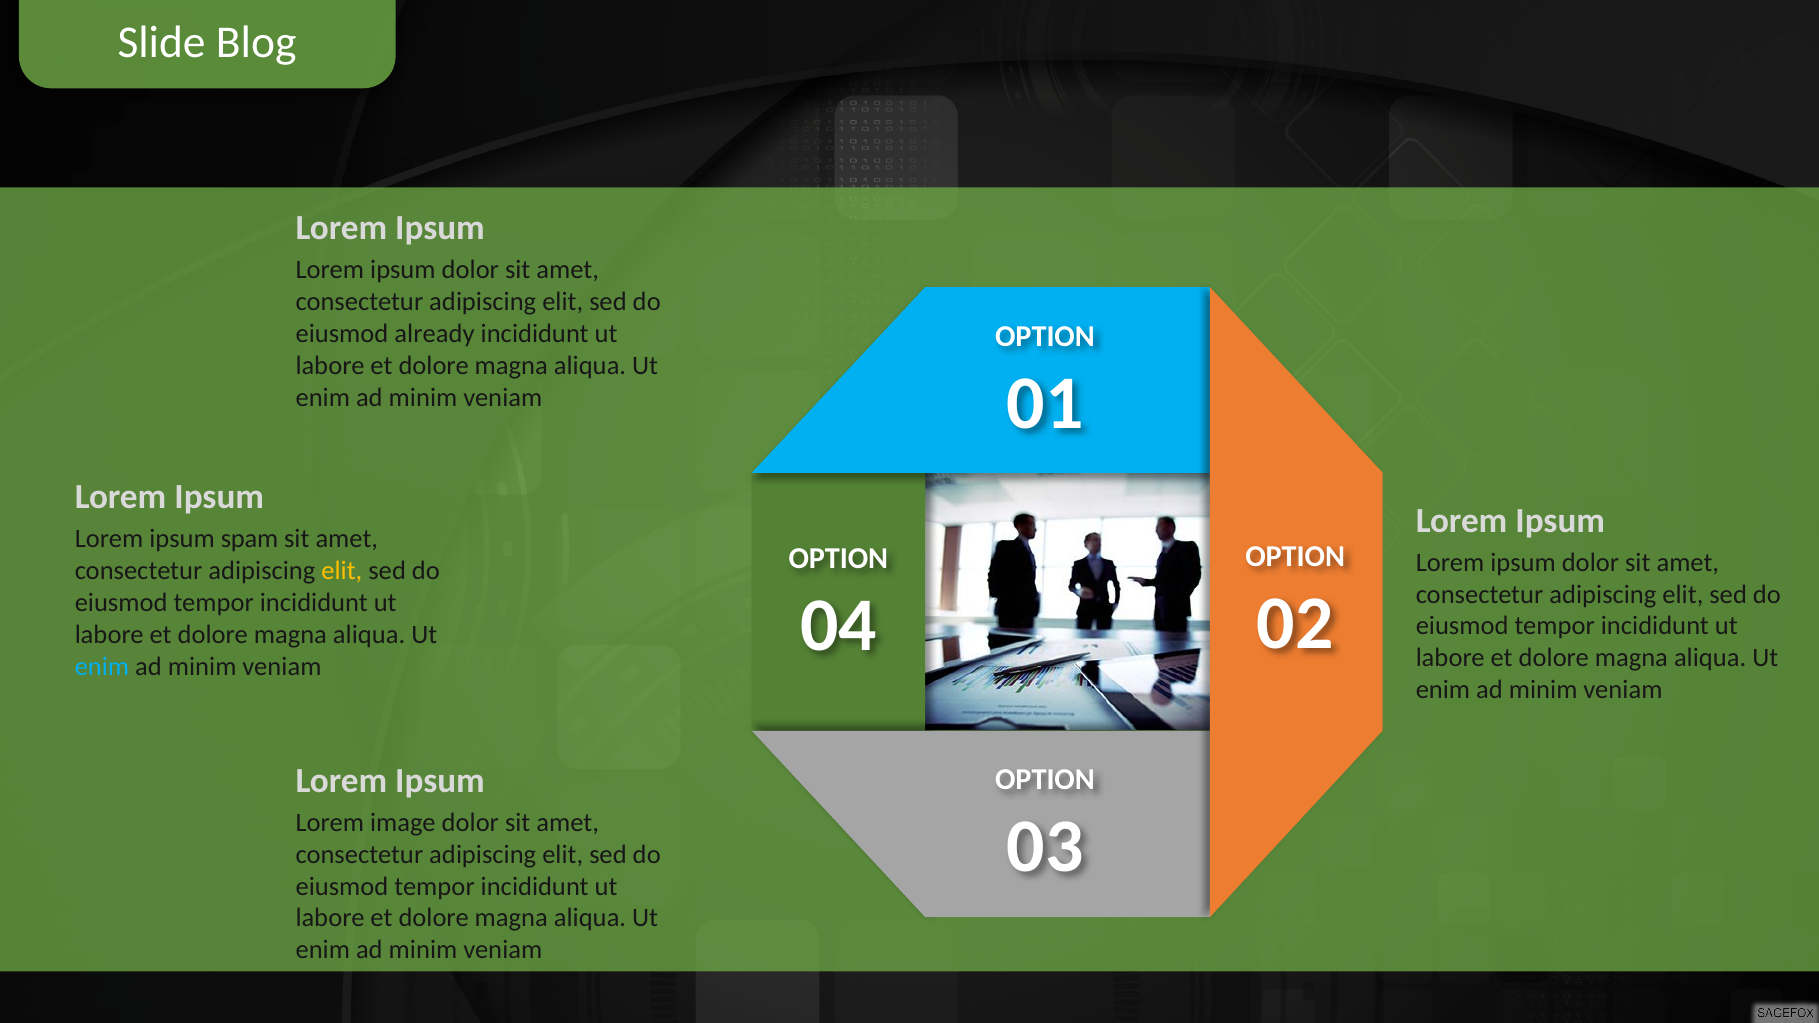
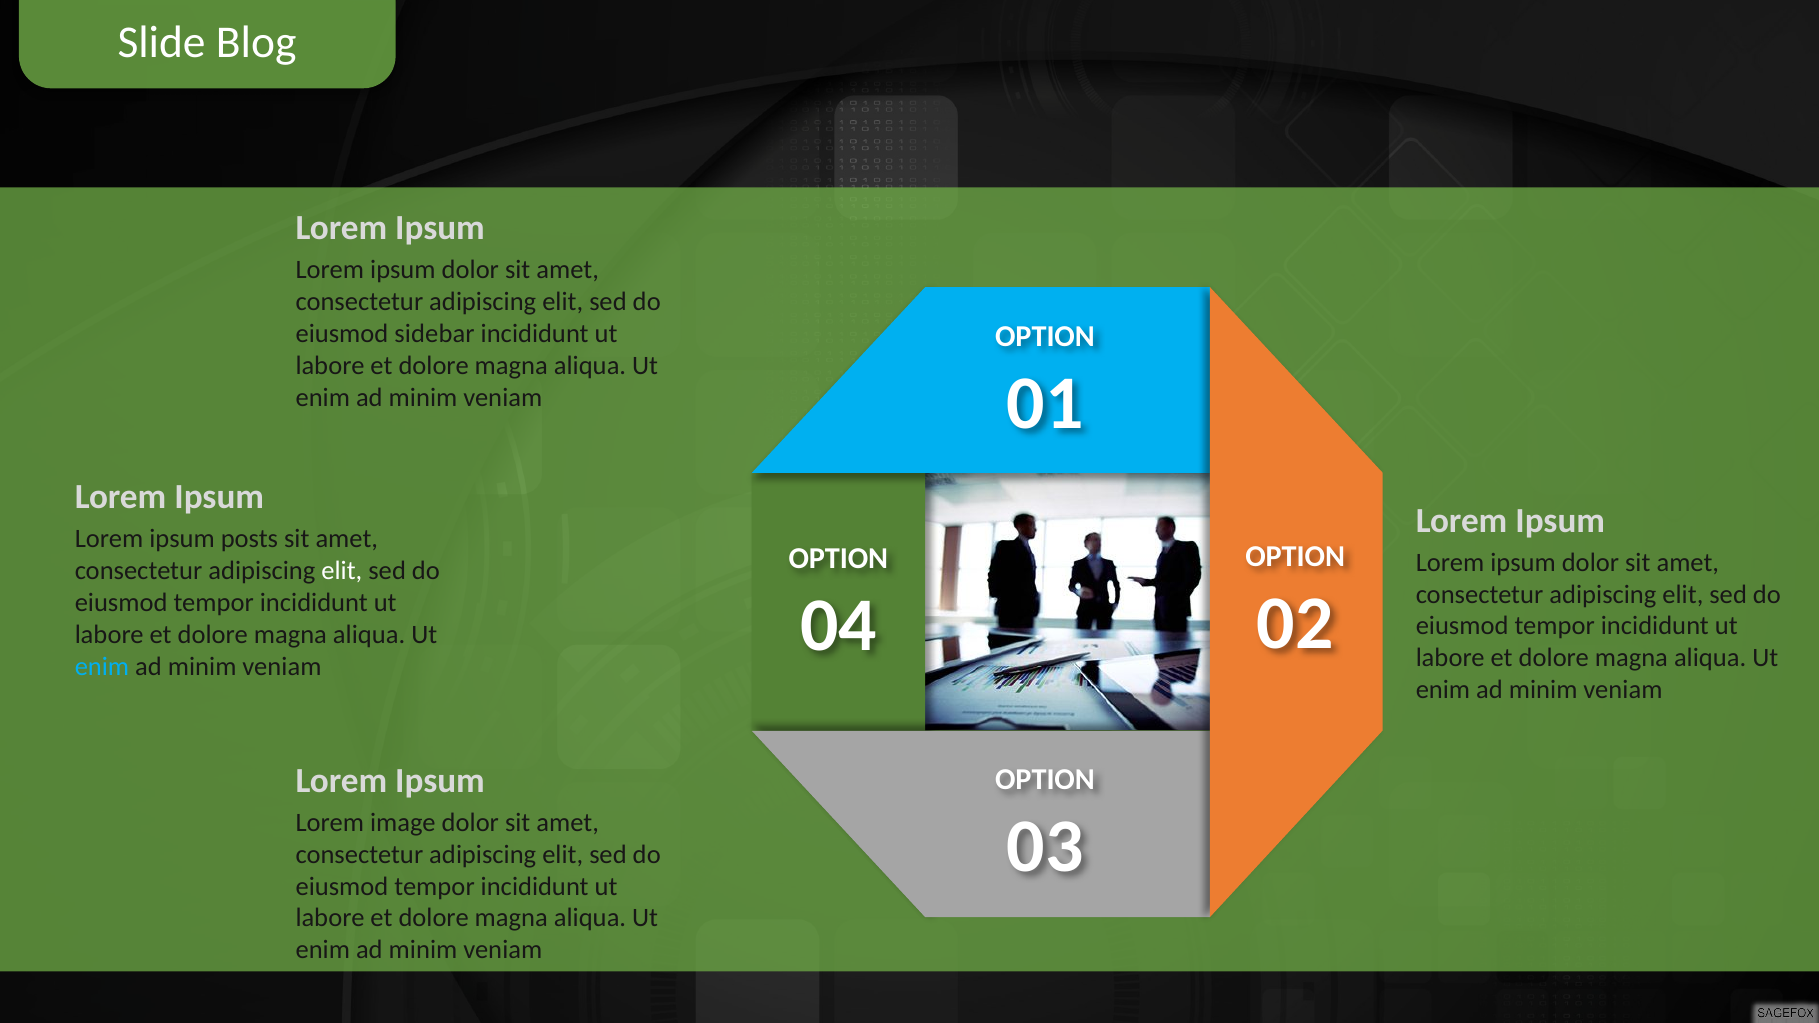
already: already -> sidebar (435, 334)
spam: spam -> posts (249, 539)
elit colour: yellow -> white (342, 571)
